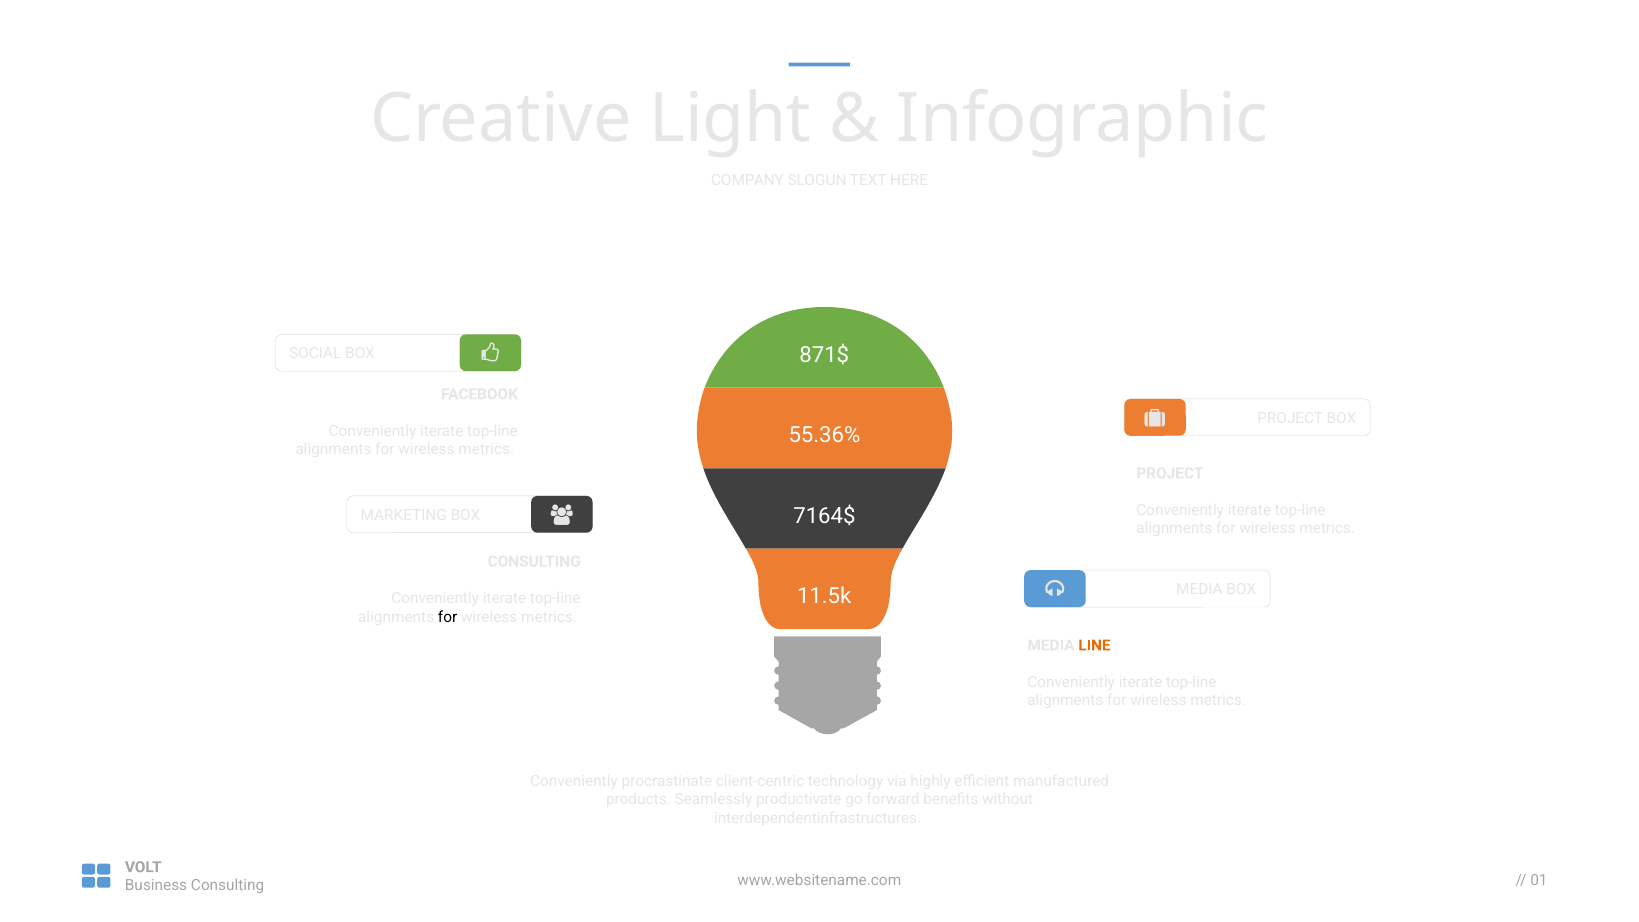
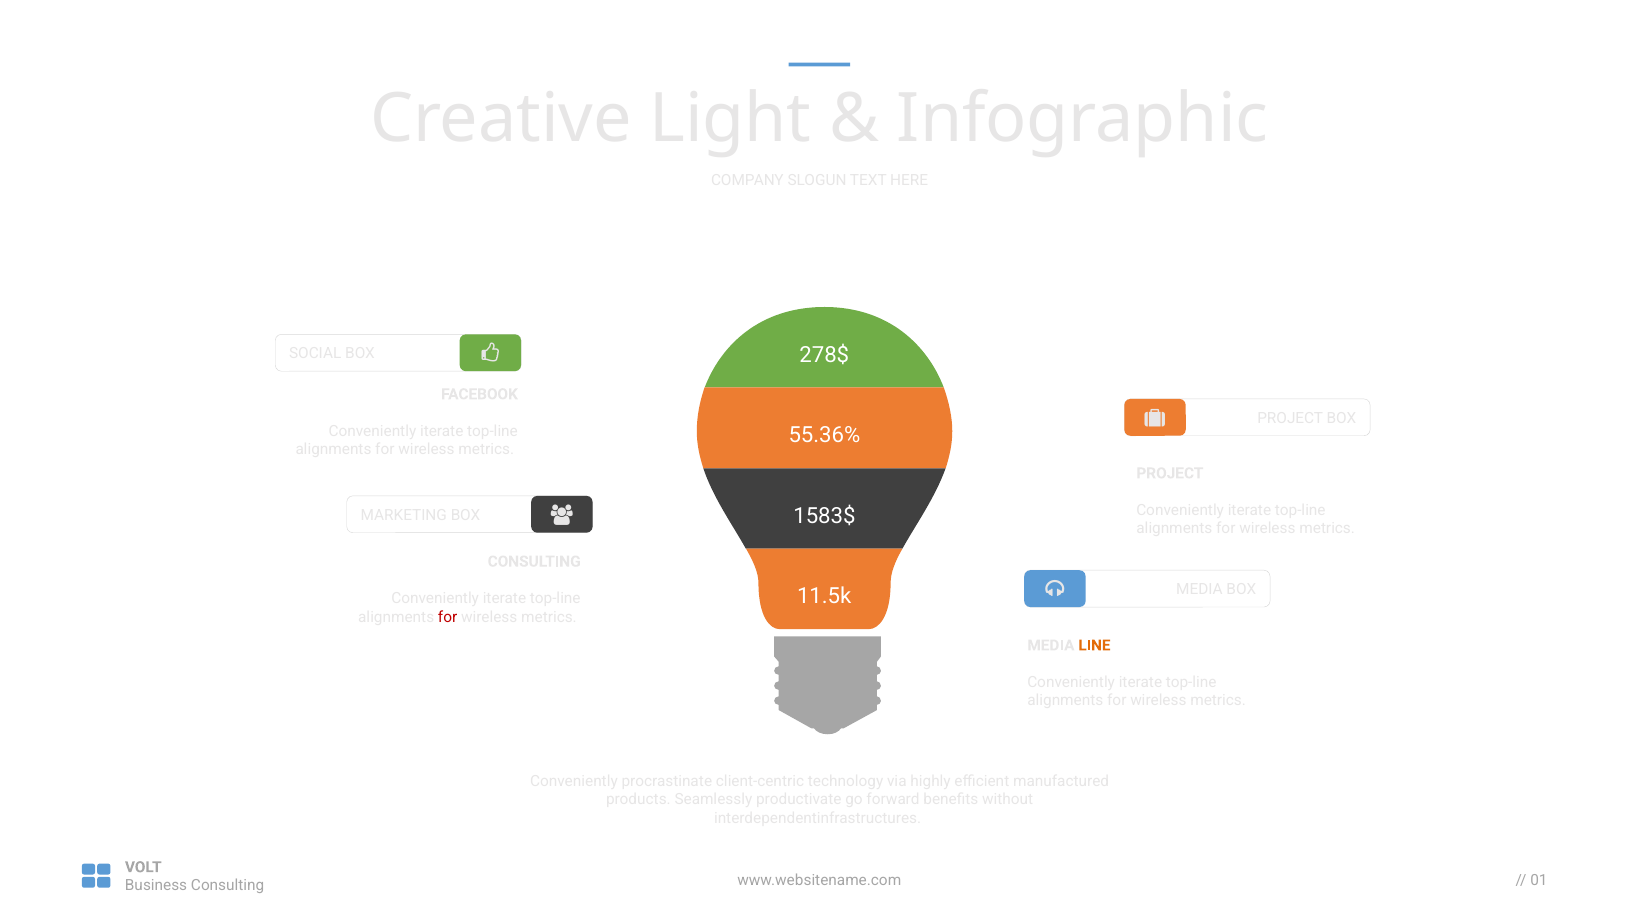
871$: 871$ -> 278$ (824, 355)
7164$: 7164$ -> 1583$ (824, 516)
for colour: black -> red (448, 617)
